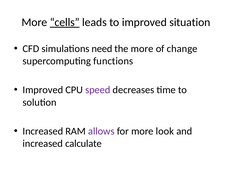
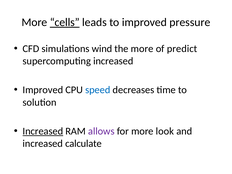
situation: situation -> pressure (190, 22)
need: need -> wind (102, 49)
change: change -> predict (182, 49)
supercomputing functions: functions -> increased (113, 61)
speed colour: purple -> blue (98, 90)
Increased underline: none -> present (43, 131)
